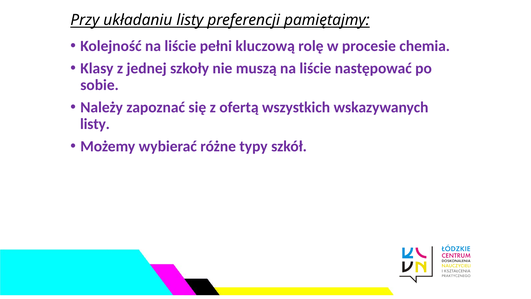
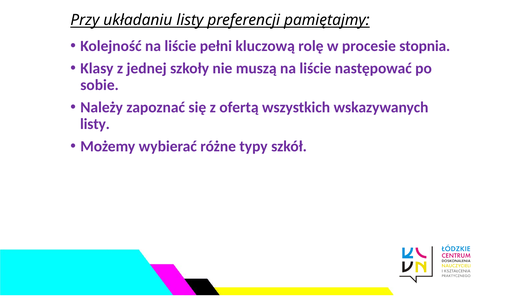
chemia: chemia -> stopnia (425, 46)
